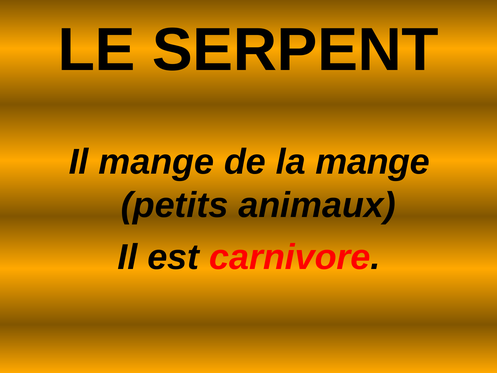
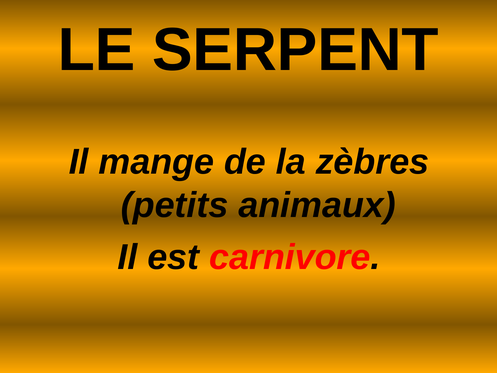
la mange: mange -> zèbres (372, 162)
